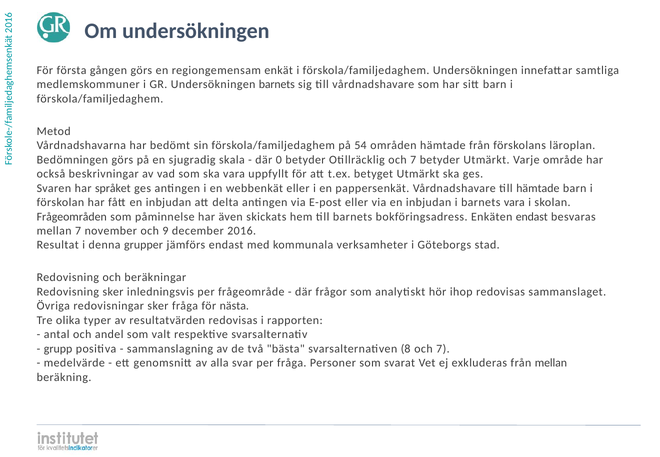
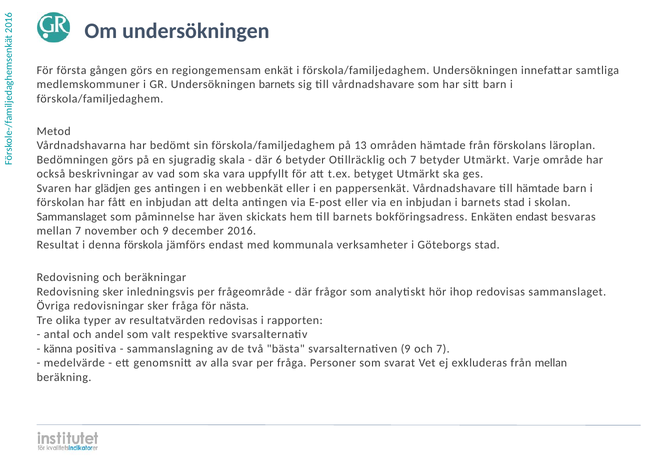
54: 54 -> 13 (360, 145)
där 0: 0 -> 6 (279, 160)
språket: språket -> glädjen (113, 188)
barnets vara: vara -> stad (514, 202)
Frågeområden: Frågeområden -> Sammanslaget (72, 217)
grupper: grupper -> förskola (144, 245)
grupp: grupp -> känna (58, 349)
svarsalternativen 8: 8 -> 9 (406, 349)
